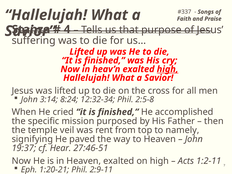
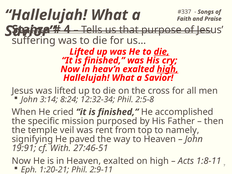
die underline: none -> present (162, 52)
19:37: 19:37 -> 19:91 (24, 148)
Hear: Hear -> With (61, 148)
1:2-11: 1:2-11 -> 1:8-11 (209, 161)
